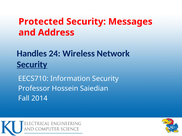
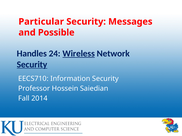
Protected: Protected -> Particular (41, 22)
Address: Address -> Possible (56, 33)
Wireless underline: none -> present (79, 54)
